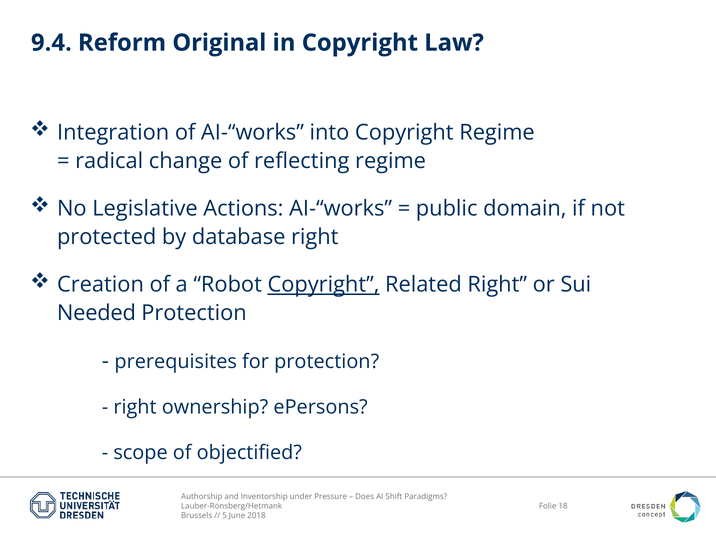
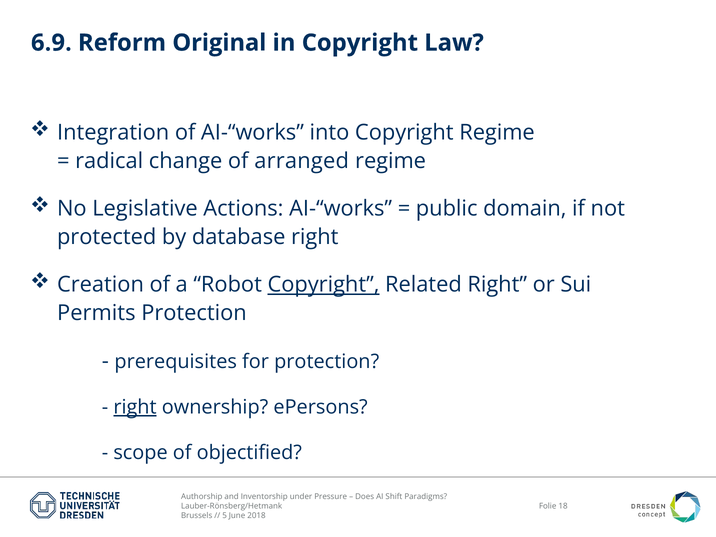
9.4: 9.4 -> 6.9 (51, 43)
reflecting: reflecting -> arranged (302, 161)
Needed: Needed -> Permits (96, 313)
right underline: none -> present (135, 407)
